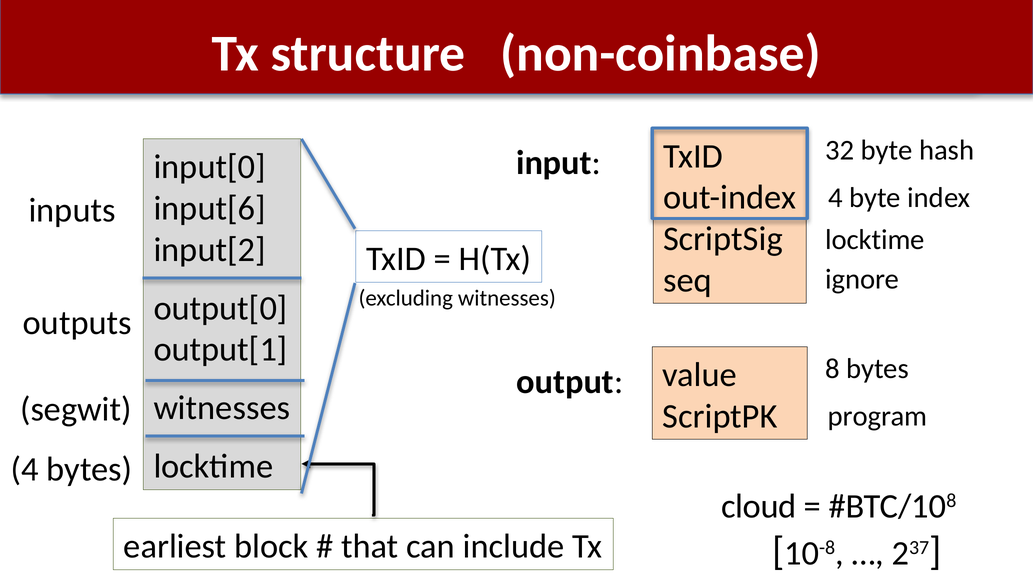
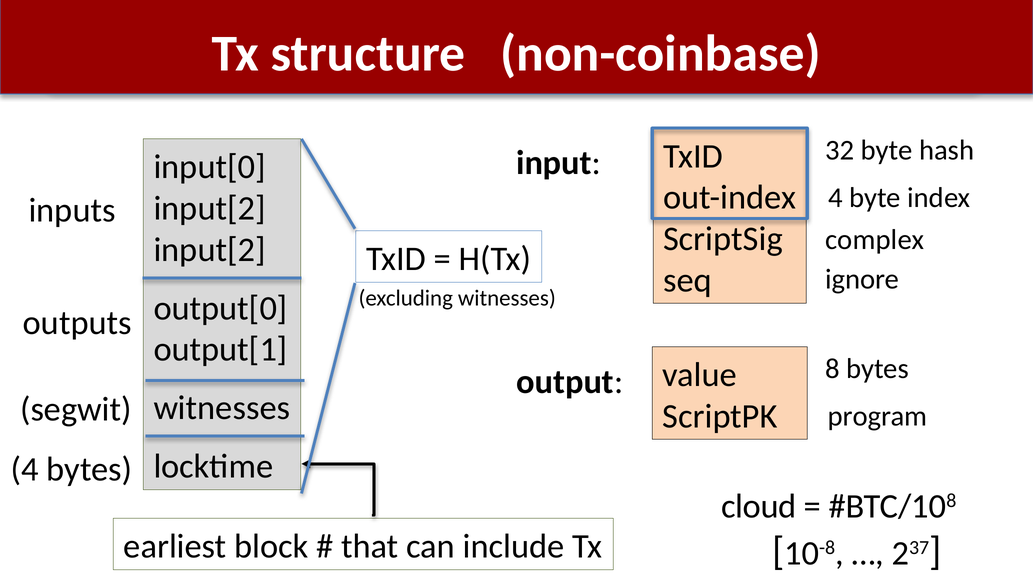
input[6: input[6 -> input[2 (210, 208)
locktime: locktime -> complex (875, 240)
